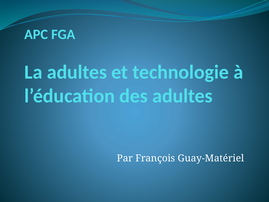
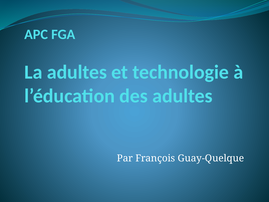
Guay-Matériel: Guay-Matériel -> Guay-Quelque (211, 158)
